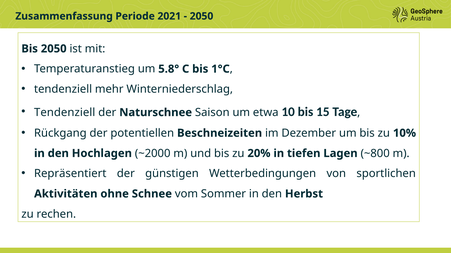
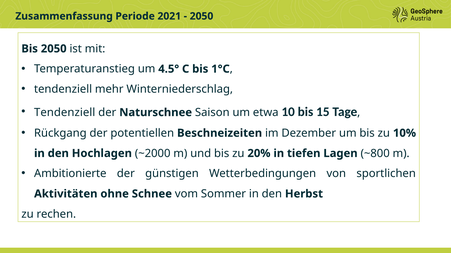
5.8°: 5.8° -> 4.5° (169, 69)
Repräsentiert: Repräsentiert -> Ambitionierte (70, 174)
